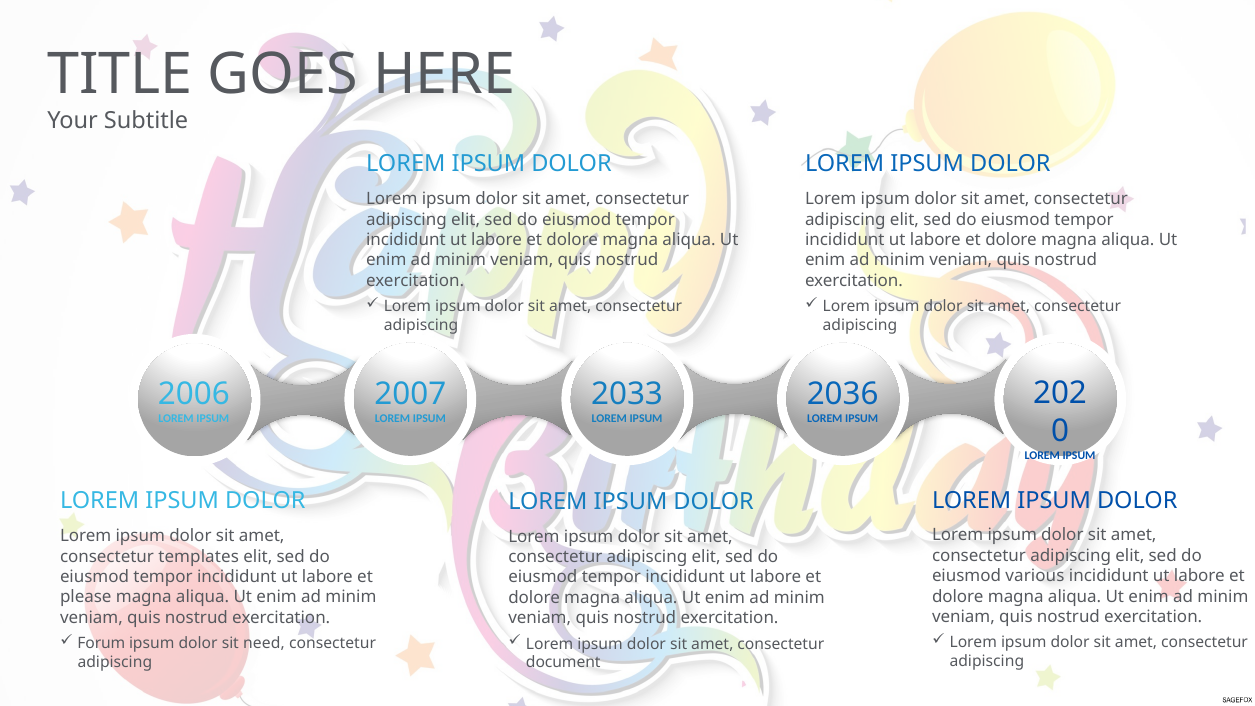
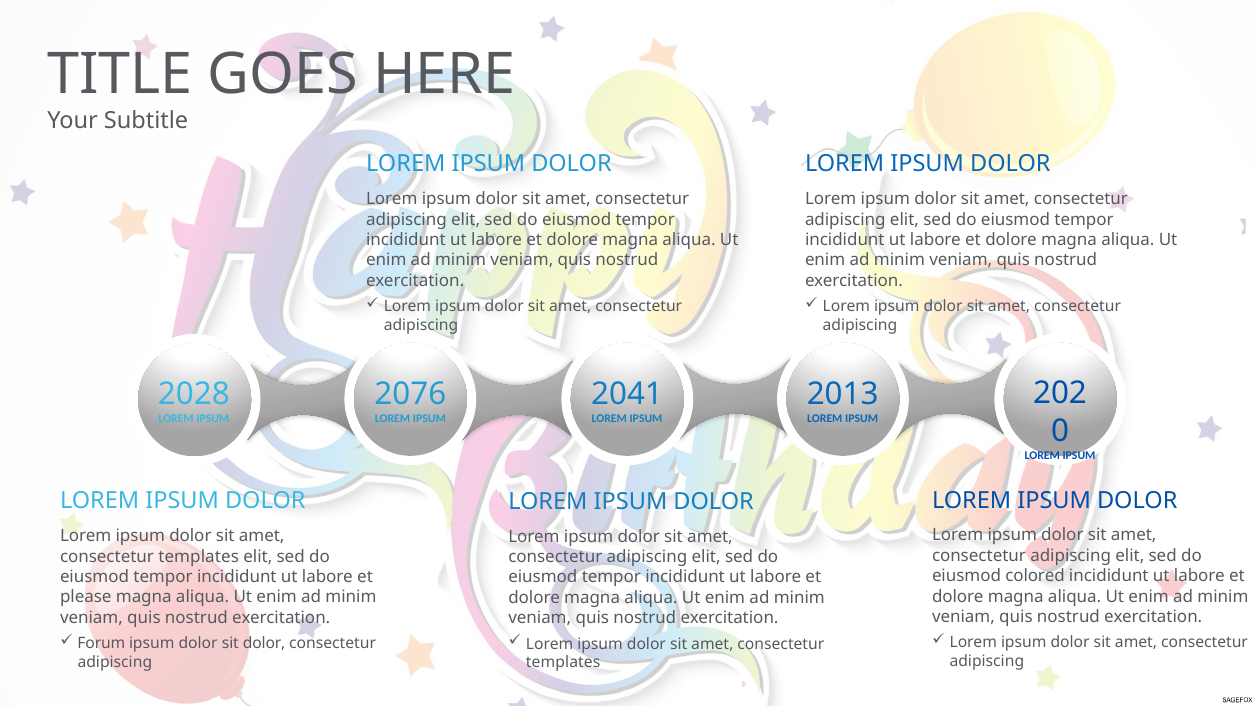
2006: 2006 -> 2028 (194, 394)
2007: 2007 -> 2076 (410, 394)
2033: 2033 -> 2041 (627, 394)
2036: 2036 -> 2013 (843, 394)
various: various -> colored (1035, 576)
sit need: need -> dolor (264, 643)
document: document -> templates (563, 663)
